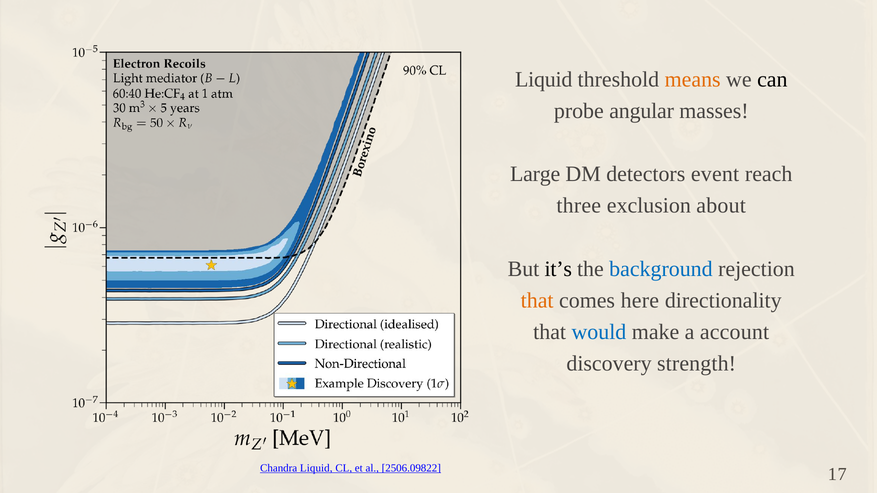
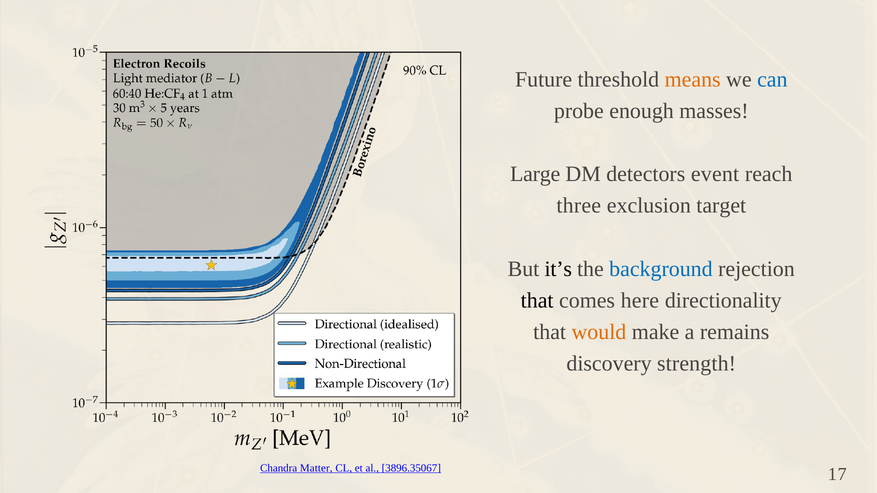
Liquid: Liquid -> Future (544, 80)
can colour: black -> blue (772, 80)
angular: angular -> enough (642, 111)
about: about -> target (721, 206)
that colour: orange -> black (537, 301)
would colour: blue -> orange (599, 332)
account: account -> remains (735, 332)
Chandra Liquid: Liquid -> Matter (316, 468)
2506.09822: 2506.09822 -> 3896.35067 (411, 468)
